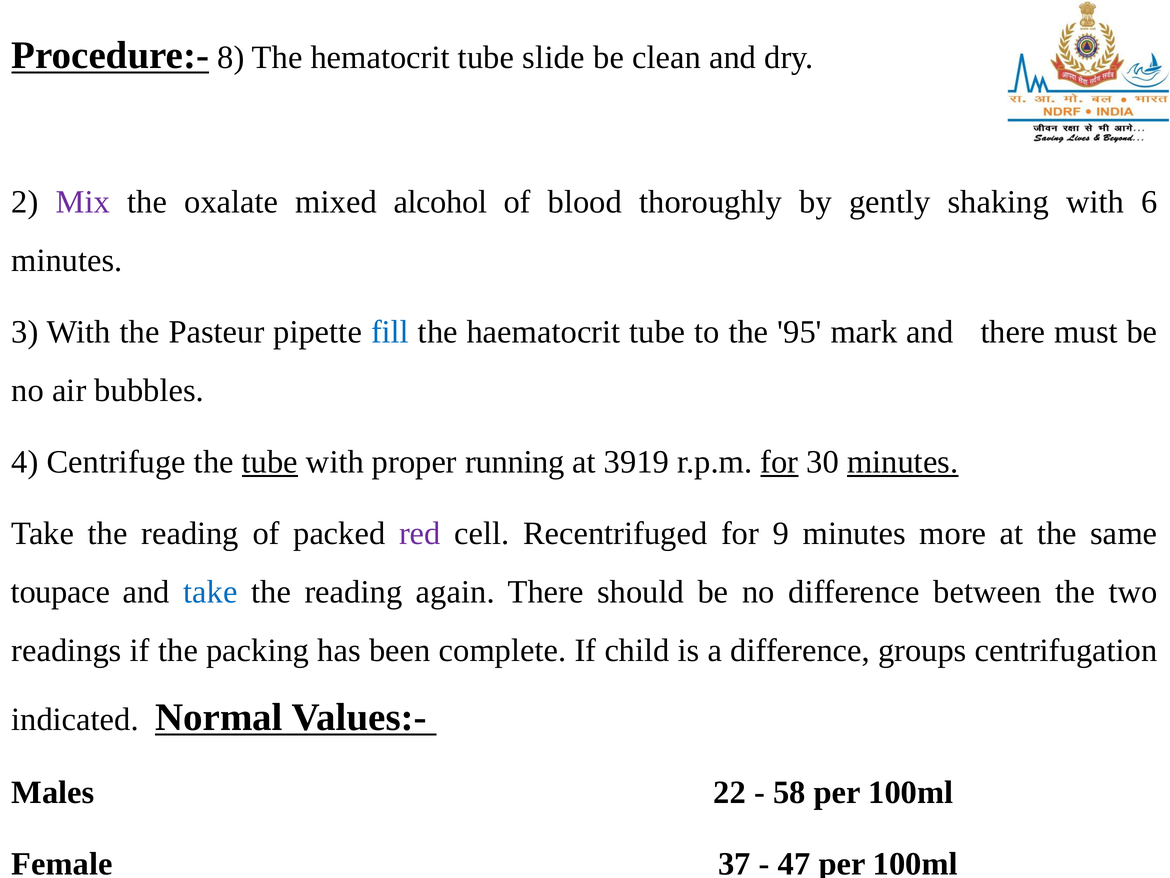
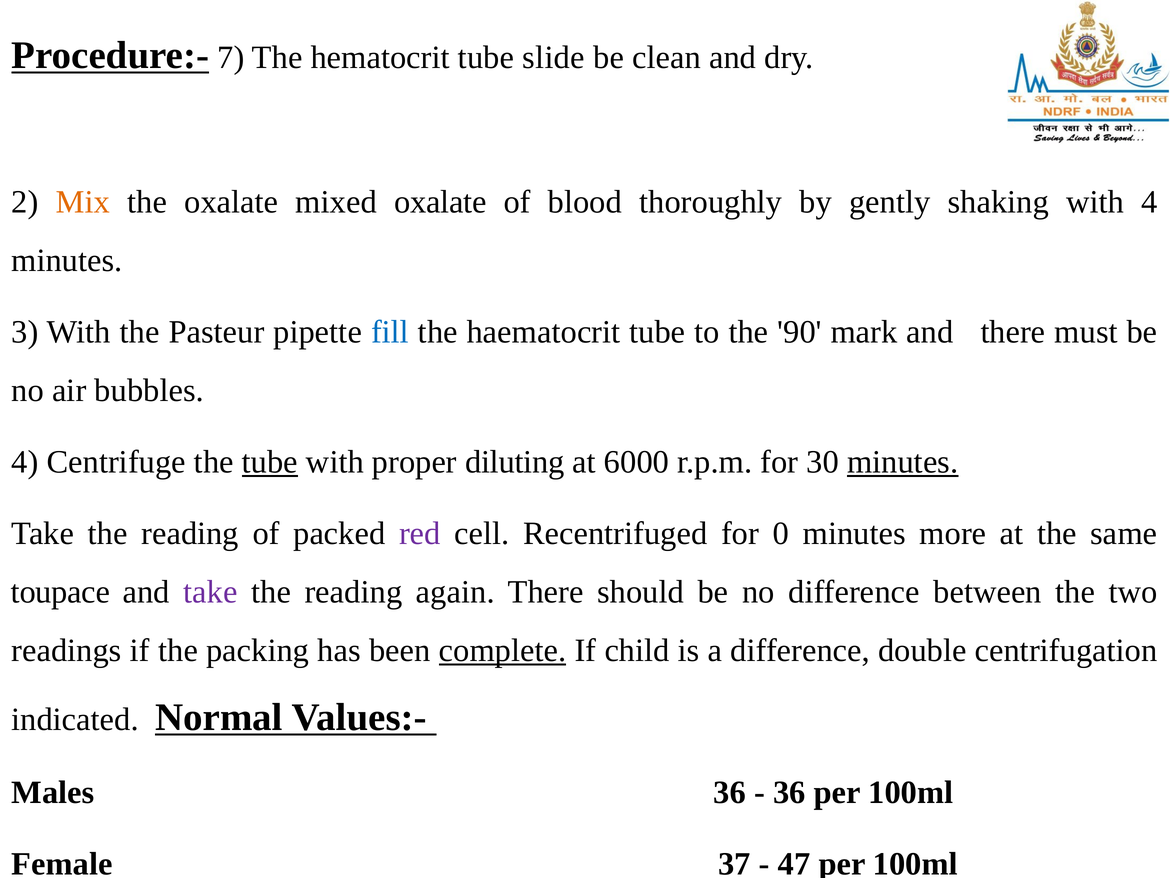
8: 8 -> 7 (231, 57)
Mix colour: purple -> orange (83, 202)
mixed alcohol: alcohol -> oxalate (440, 202)
with 6: 6 -> 4 (1149, 202)
95: 95 -> 90 (800, 332)
running: running -> diluting (515, 462)
3919: 3919 -> 6000 (637, 462)
for underline: present -> none (779, 462)
9: 9 -> 0 (781, 533)
take colour: blue -> purple (210, 592)
complete underline: none -> present (502, 650)
groups: groups -> double (922, 650)
Males 22: 22 -> 36 (730, 792)
58: 58 -> 36 (789, 792)
